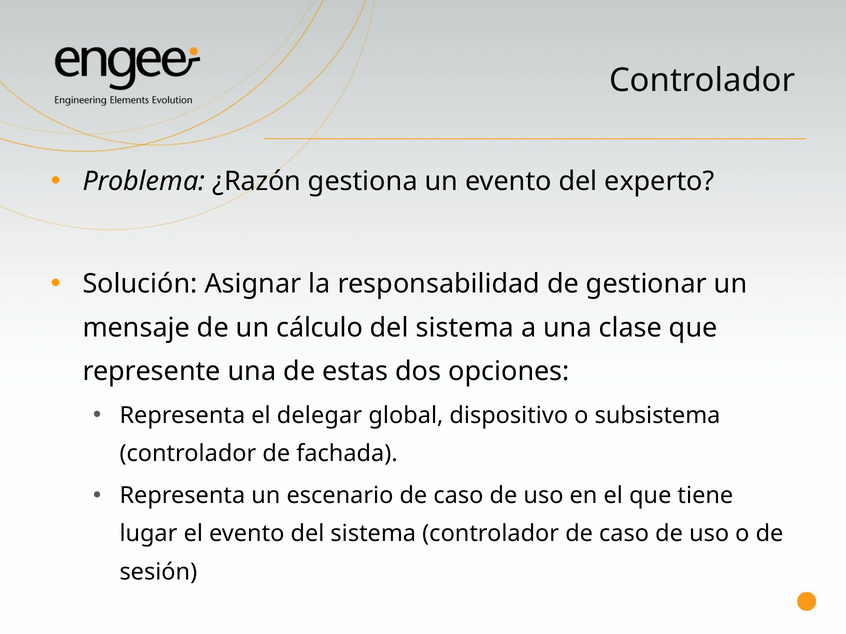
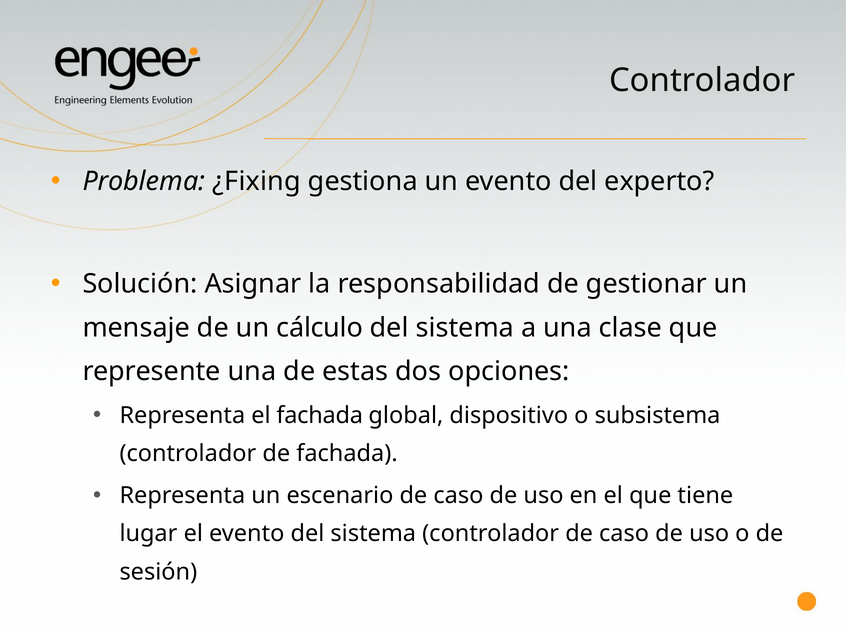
¿Razón: ¿Razón -> ¿Fixing (257, 182)
el delegar: delegar -> fachada (320, 416)
